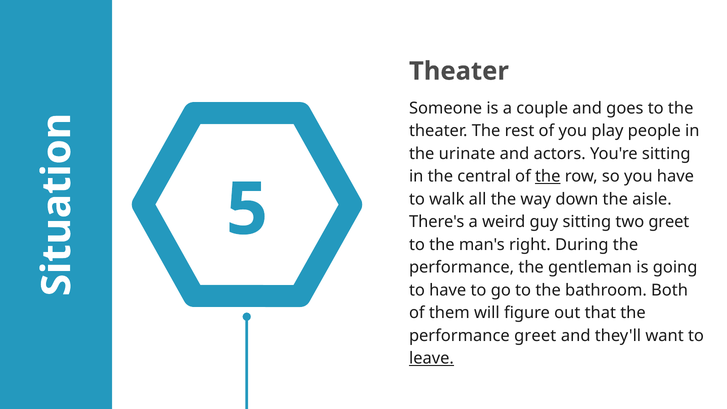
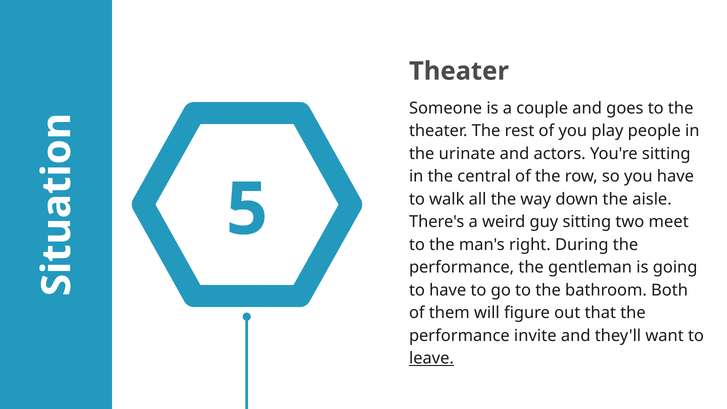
the underline: present -> none (548, 176)
two greet: greet -> meet (669, 222)
performance greet: greet -> invite (535, 336)
